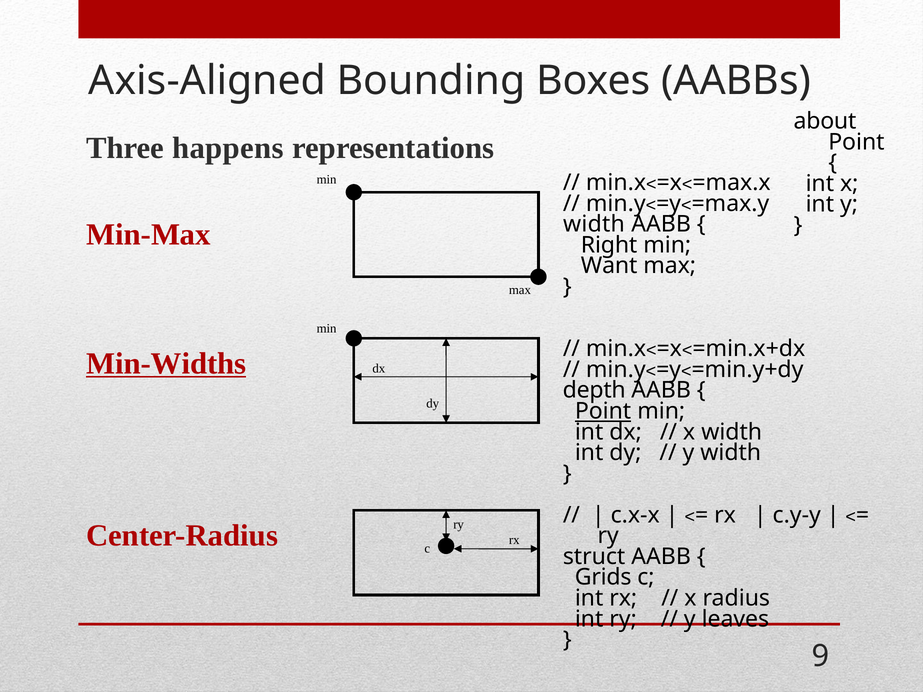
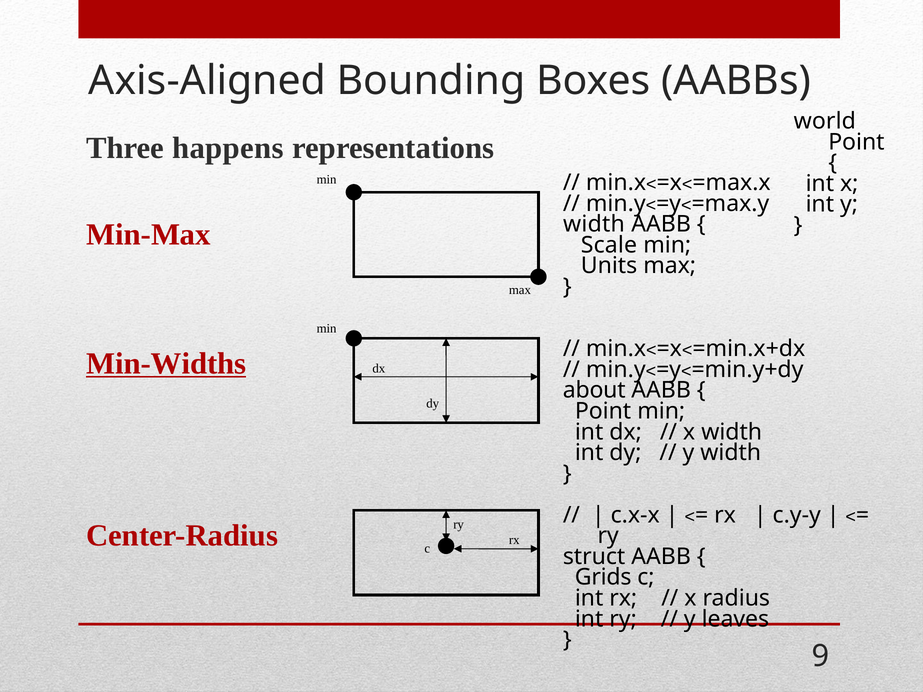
about: about -> world (825, 121)
Right: Right -> Scale (609, 245)
Want: Want -> Units (609, 266)
depth: depth -> about (594, 391)
Point underline: present -> none (603, 411)
